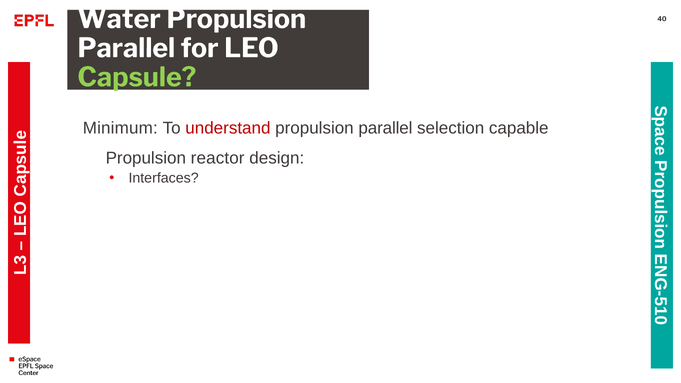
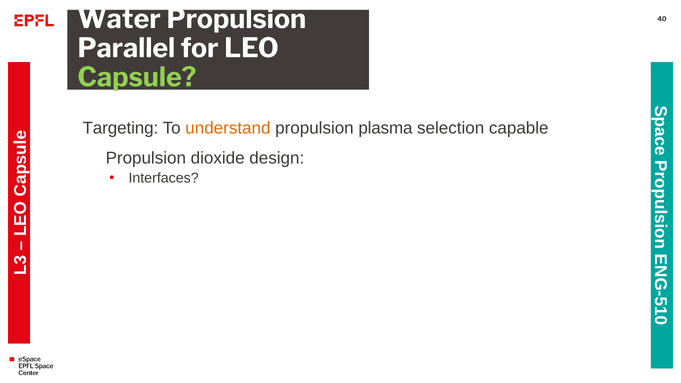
Minimum: Minimum -> Targeting (120, 128)
understand colour: red -> orange (228, 128)
parallel: parallel -> plasma (385, 128)
reactor: reactor -> dioxide (218, 158)
